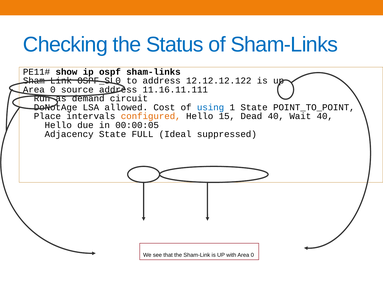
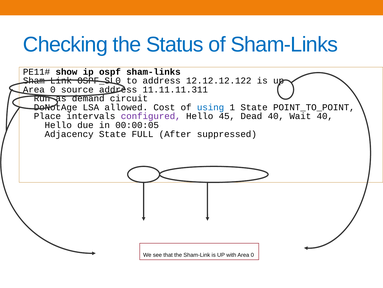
11.16.11.111: 11.16.11.111 -> 11.11.11.311 (175, 89)
configured colour: orange -> purple (151, 116)
15: 15 -> 45 (227, 116)
Ideal: Ideal -> After (175, 134)
